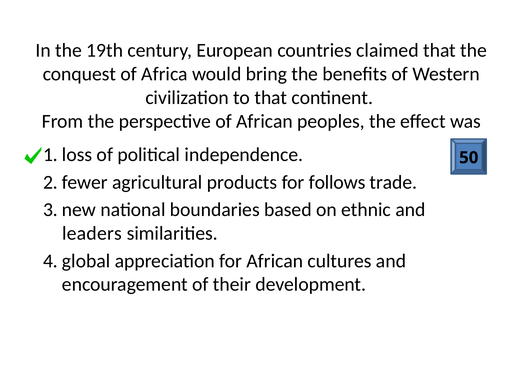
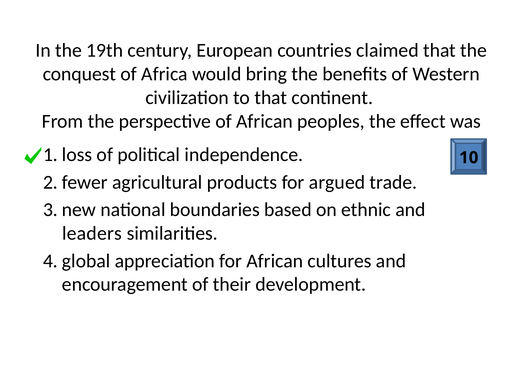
50: 50 -> 10 (469, 158)
follows: follows -> argued (337, 182)
